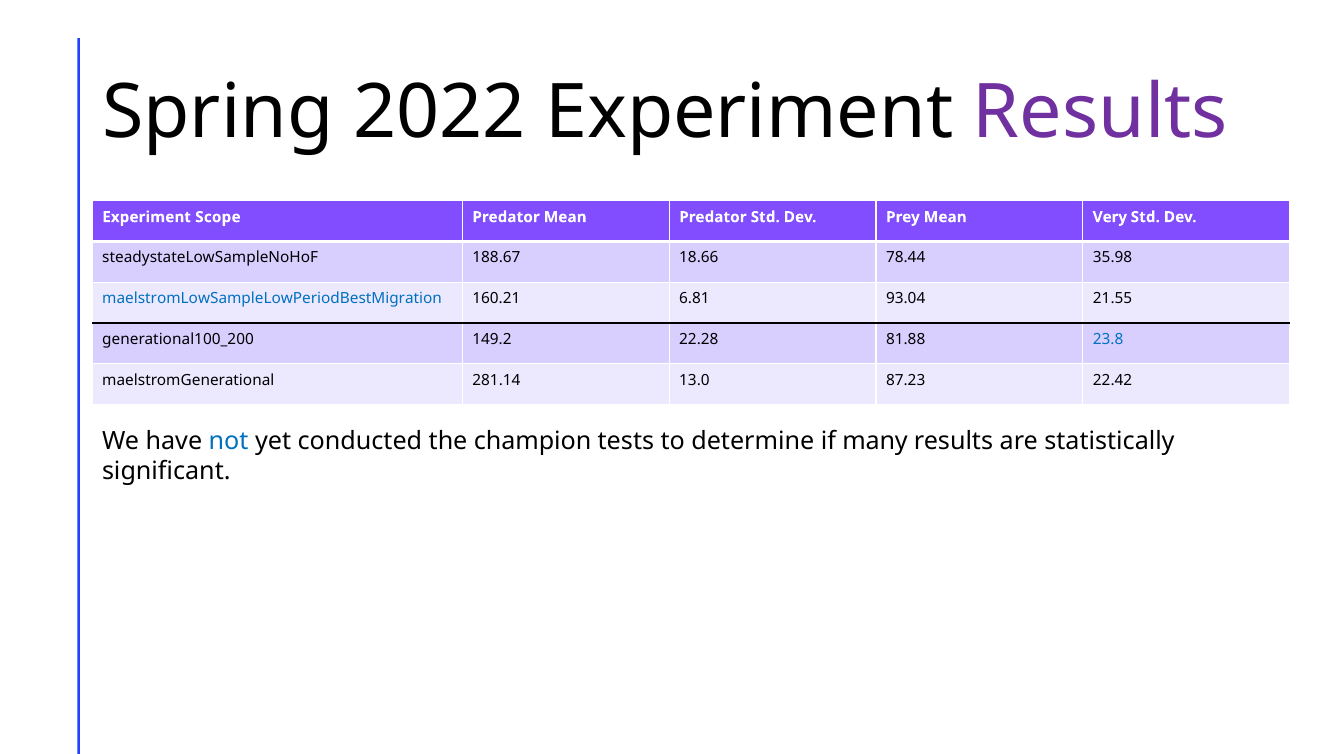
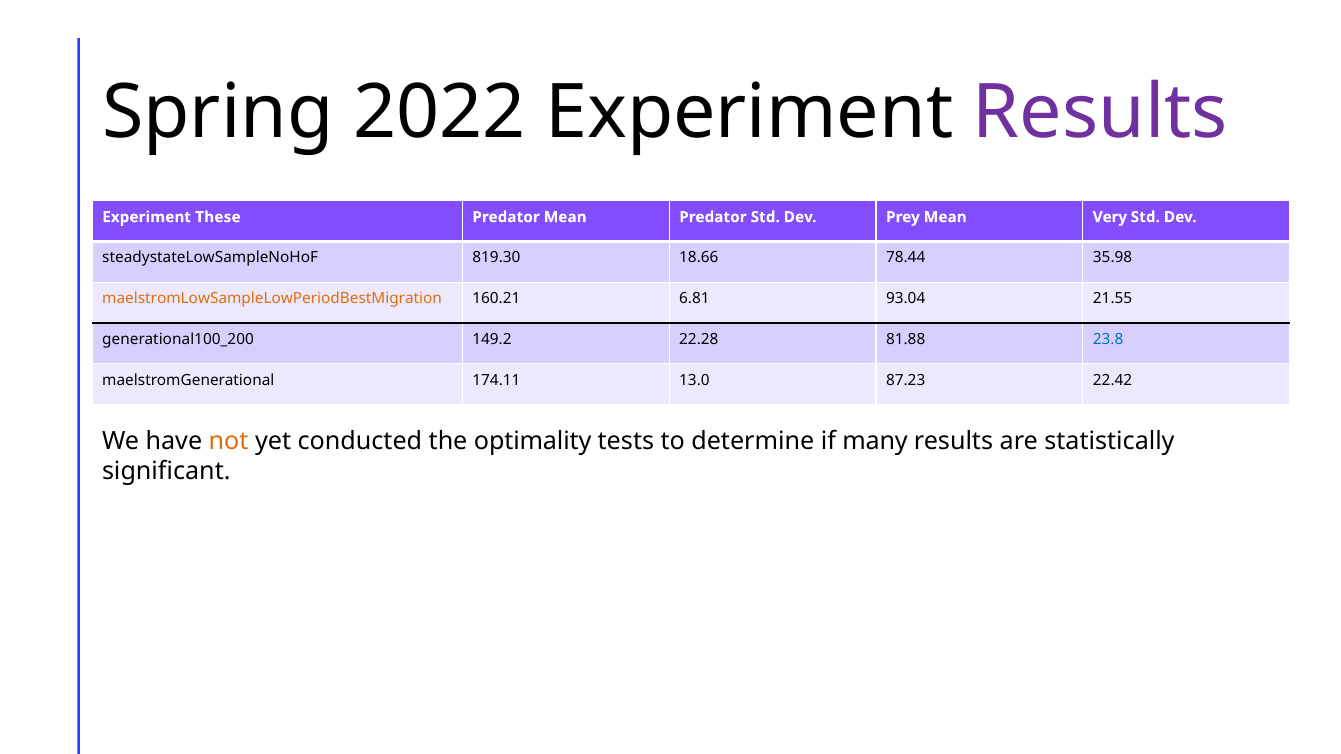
Scope: Scope -> These (218, 217)
188.67: 188.67 -> 819.30 (496, 258)
maelstromLowSampleLowPeriodBestMigration colour: blue -> orange (272, 299)
281.14: 281.14 -> 174.11 (496, 380)
not colour: blue -> orange (229, 441)
champion: champion -> optimality (533, 441)
